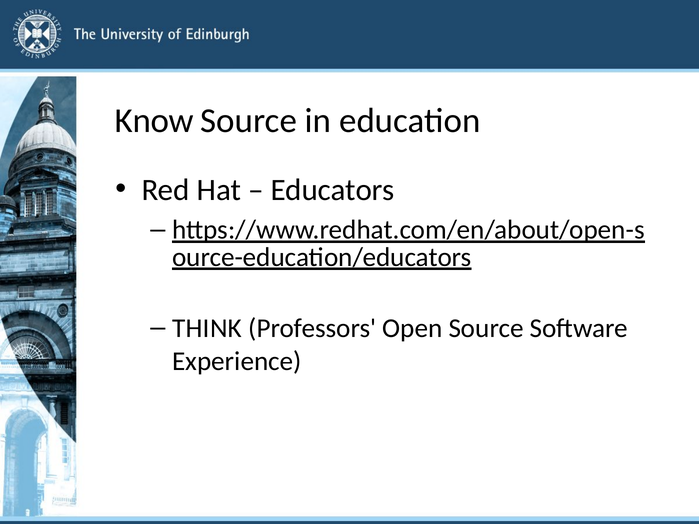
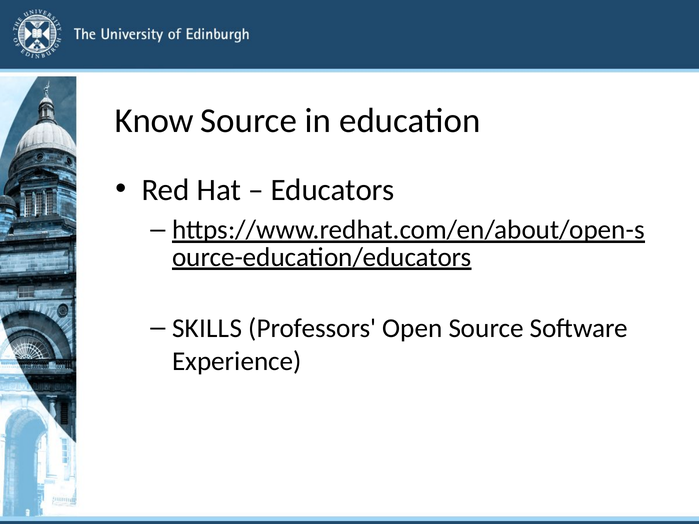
THINK: THINK -> SKILLS (207, 329)
